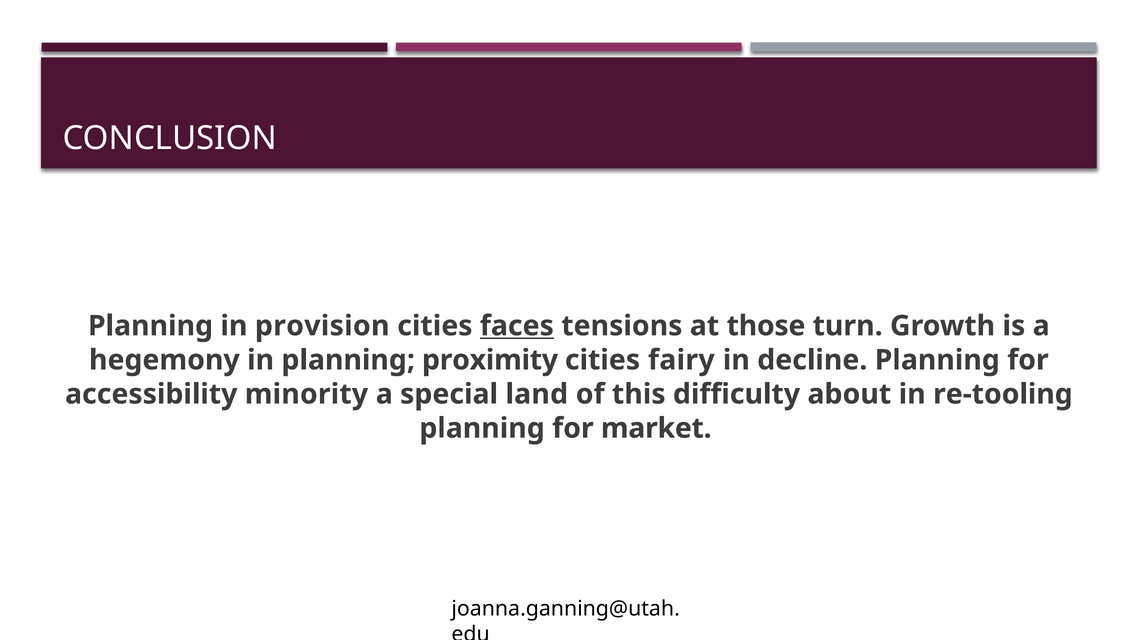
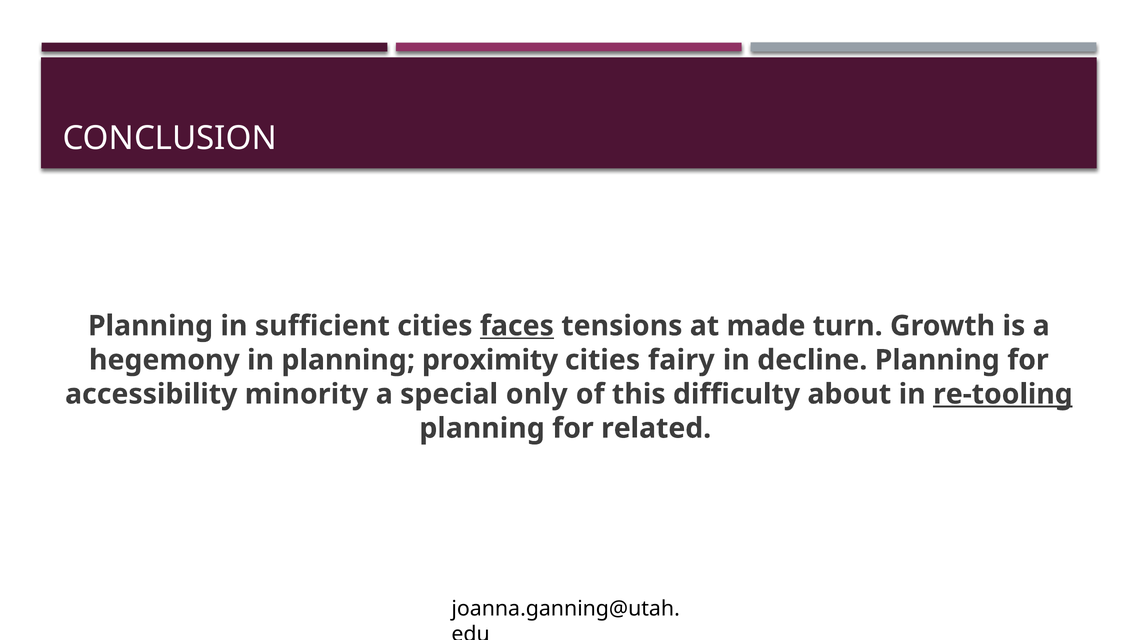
provision: provision -> sufficient (322, 326)
those: those -> made (766, 326)
land: land -> only (537, 394)
re-tooling underline: none -> present (1003, 394)
market: market -> related (656, 428)
